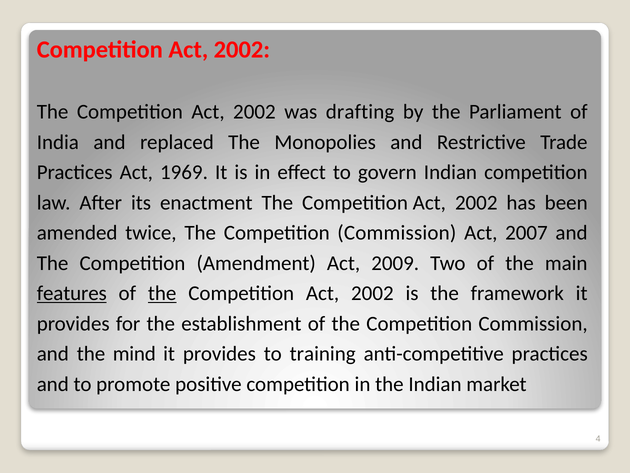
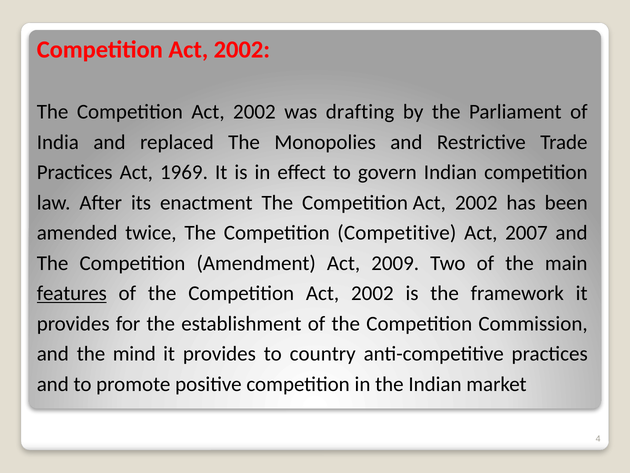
twice The Competition Commission: Commission -> Competitive (397, 233)
the underline: present -> none (162, 293)
training: training -> country (323, 354)
